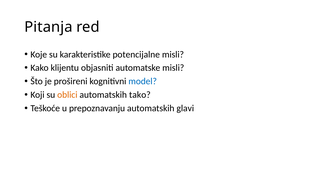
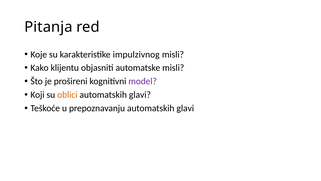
potencijalne: potencijalne -> impulzivnog (136, 54)
model colour: blue -> purple (143, 81)
tako: tako -> glavi (140, 95)
